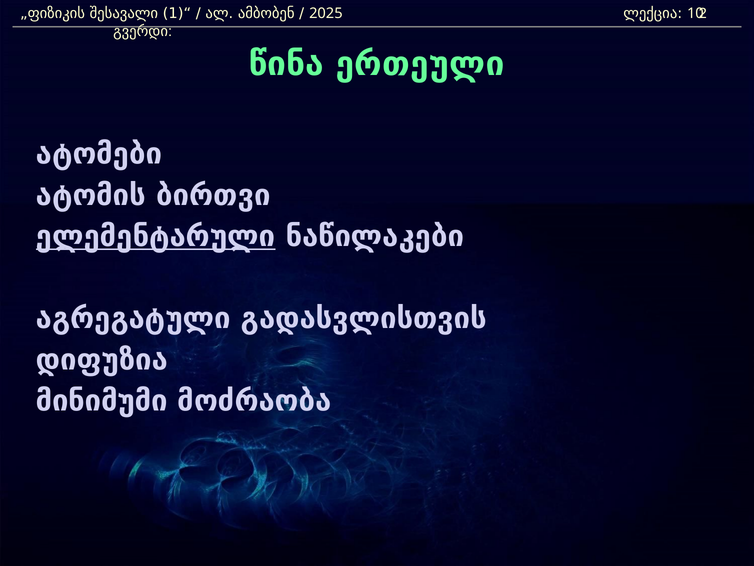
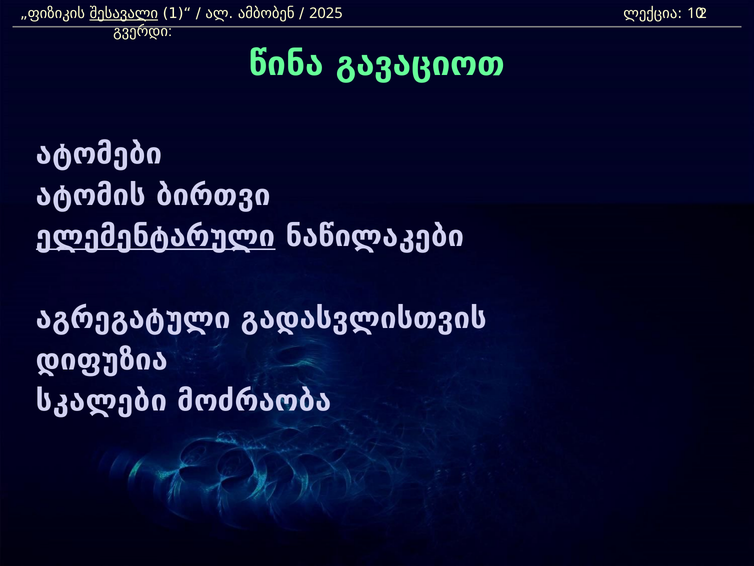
შესავალი underline: none -> present (124, 14)
ერთეული: ერთეული -> გავაციოთ (420, 64)
მინიმუმი: მინიმუმი -> სკალები (101, 401)
